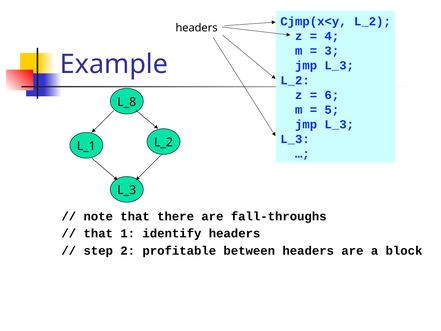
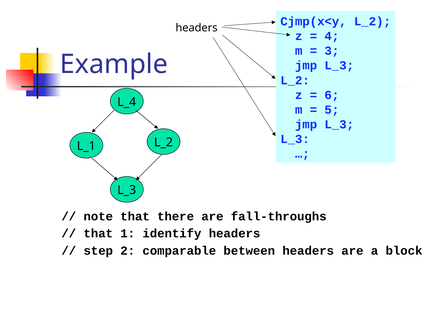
L_8: L_8 -> L_4 (127, 102)
profitable: profitable -> comparable (179, 251)
